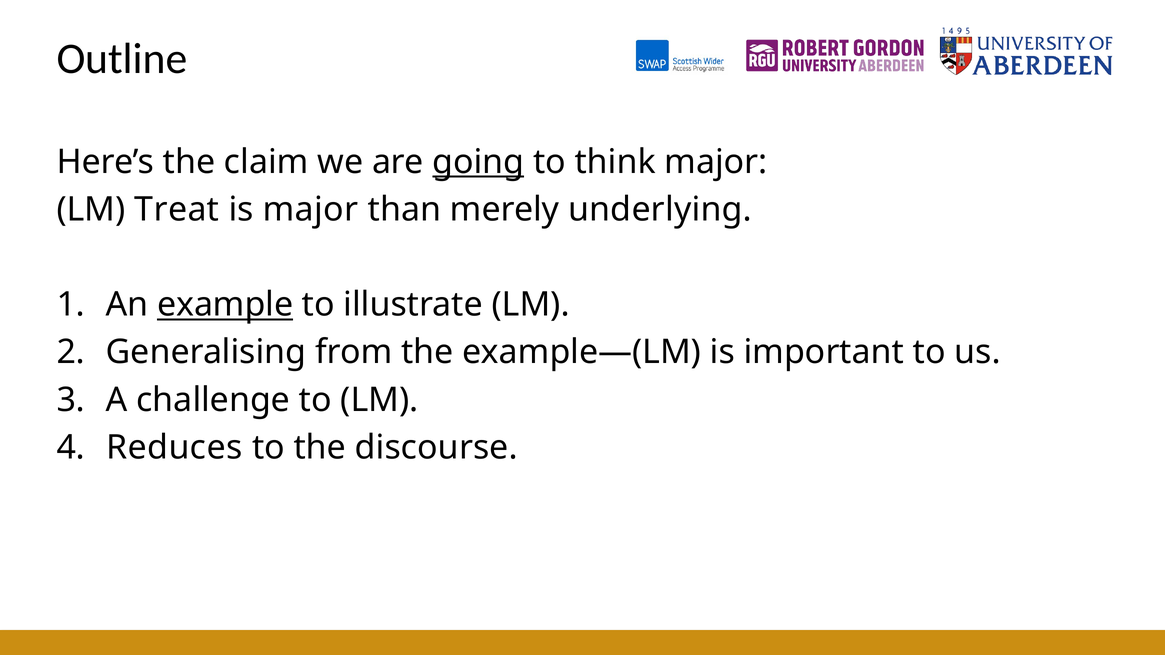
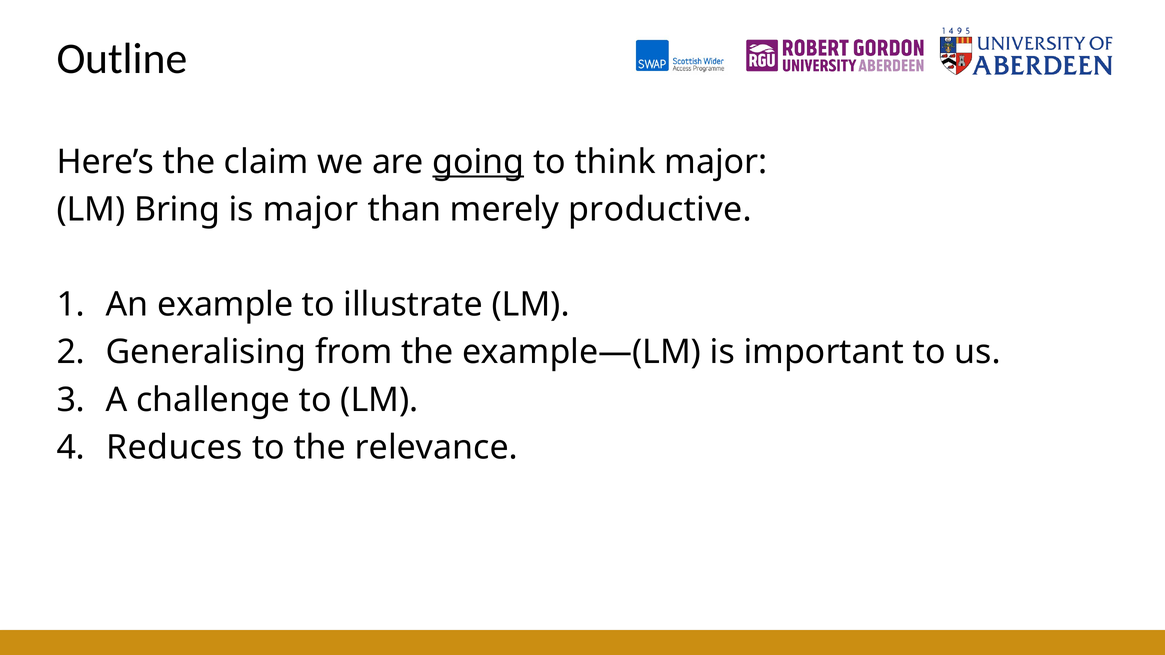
Treat: Treat -> Bring (177, 210)
underlying: underlying -> productive (660, 210)
example underline: present -> none (225, 305)
discourse: discourse -> relevance (436, 448)
